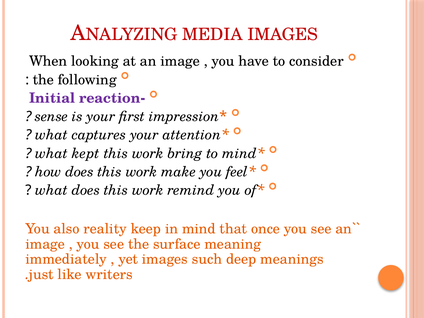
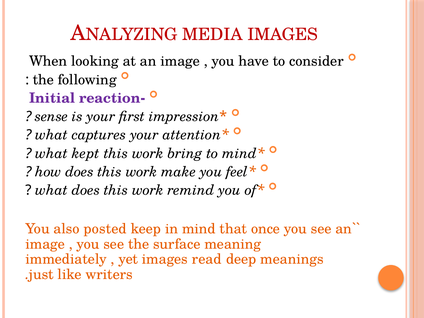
reality: reality -> posted (105, 229)
such: such -> read (207, 259)
